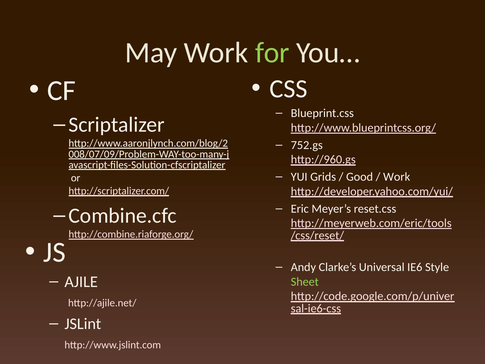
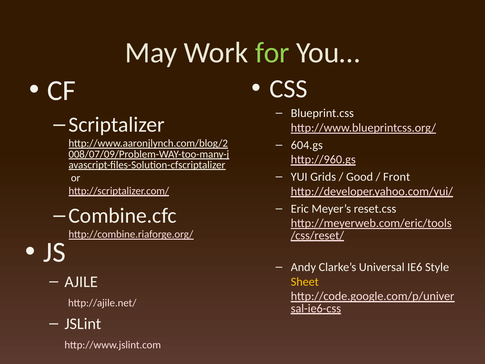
752.gs: 752.gs -> 604.gs (307, 145)
Work: Work -> Front (397, 177)
Sheet colour: light green -> yellow (305, 282)
